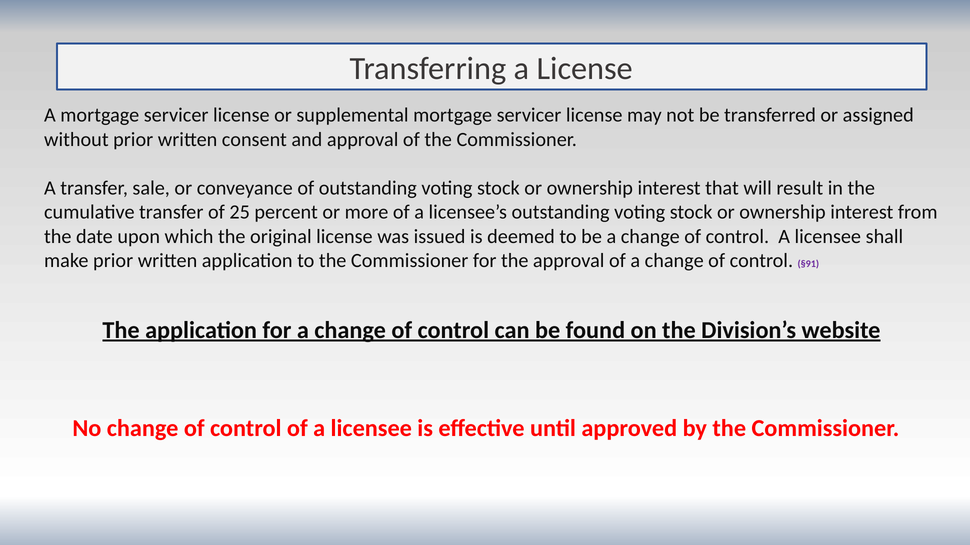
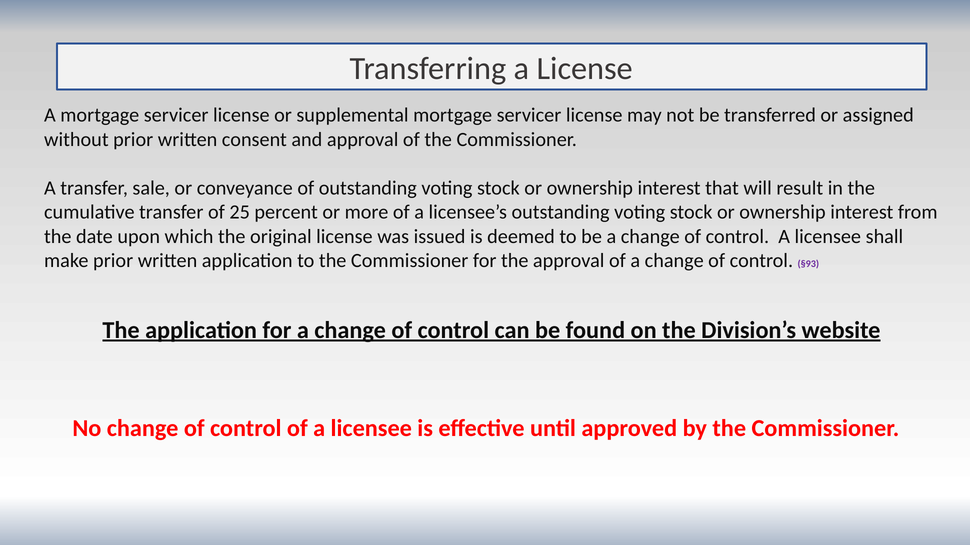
§91: §91 -> §93 (808, 264)
